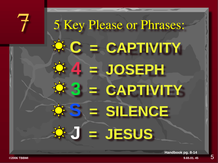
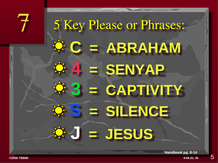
CAPTIVITY: CAPTIVITY -> ABRAHAM (144, 48)
JOSEPH: JOSEPH -> SENYAP (135, 70)
